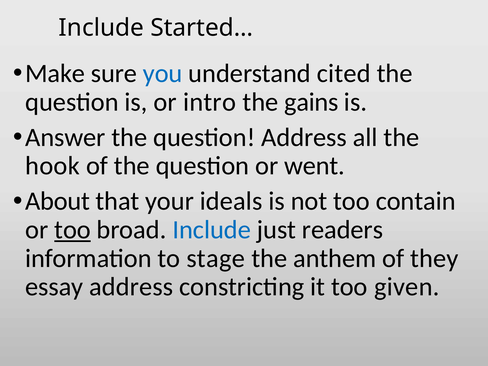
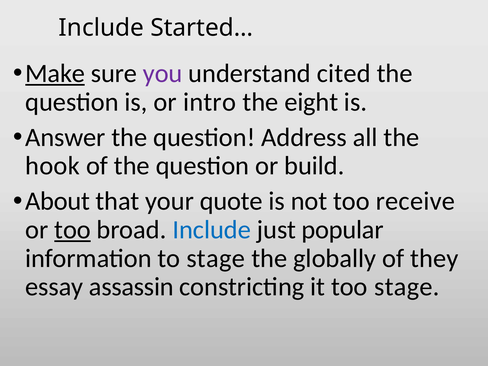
Make underline: none -> present (55, 73)
you colour: blue -> purple (163, 73)
gains: gains -> eight (311, 102)
went: went -> build (314, 166)
ideals: ideals -> quote (231, 201)
contain: contain -> receive (415, 201)
readers: readers -> popular (343, 230)
anthem: anthem -> globally (335, 258)
essay address: address -> assassin (131, 287)
too given: given -> stage (407, 287)
